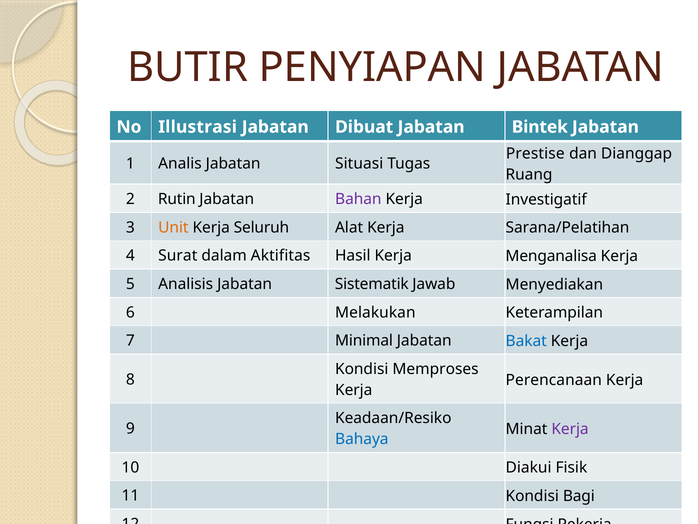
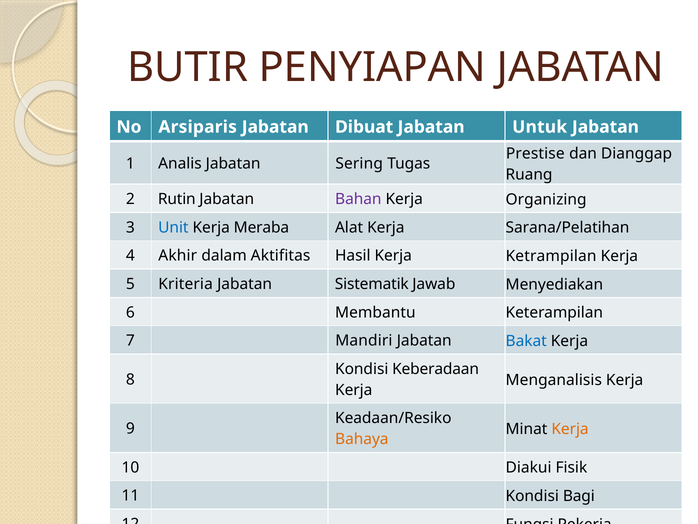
Illustrasi: Illustrasi -> Arsiparis (198, 127)
Bintek: Bintek -> Untuk (540, 127)
Situasi: Situasi -> Sering (359, 164)
Investigatif: Investigatif -> Organizing (546, 199)
Unit colour: orange -> blue (173, 227)
Seluruh: Seluruh -> Meraba (261, 227)
Surat: Surat -> Akhir (178, 256)
Menganalisa: Menganalisa -> Ketrampilan (551, 256)
Analisis: Analisis -> Kriteria (186, 284)
Melakukan: Melakukan -> Membantu (375, 312)
Minimal: Minimal -> Mandiri (364, 341)
Memproses: Memproses -> Keberadaan (436, 369)
Perencanaan: Perencanaan -> Menganalisis (554, 380)
Kerja colour: purple -> orange (570, 429)
Bahaya colour: blue -> orange (362, 439)
